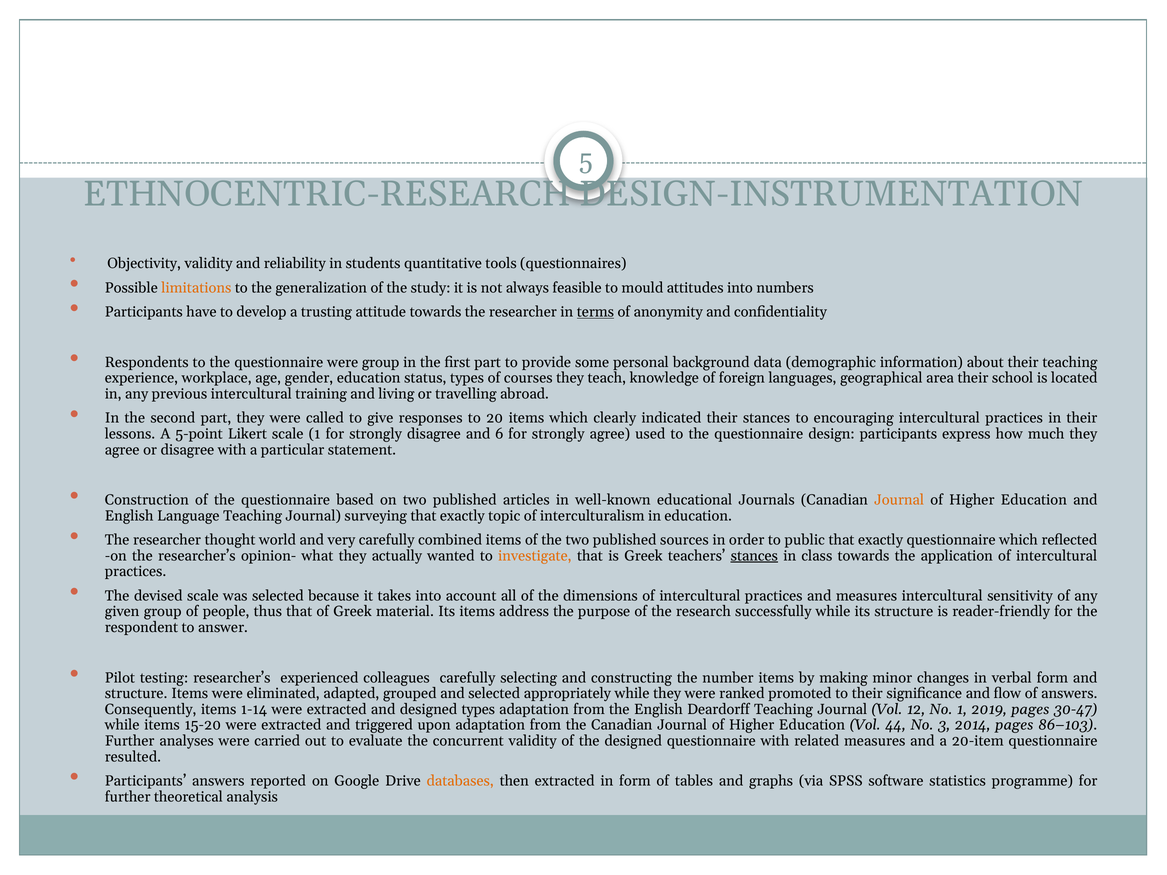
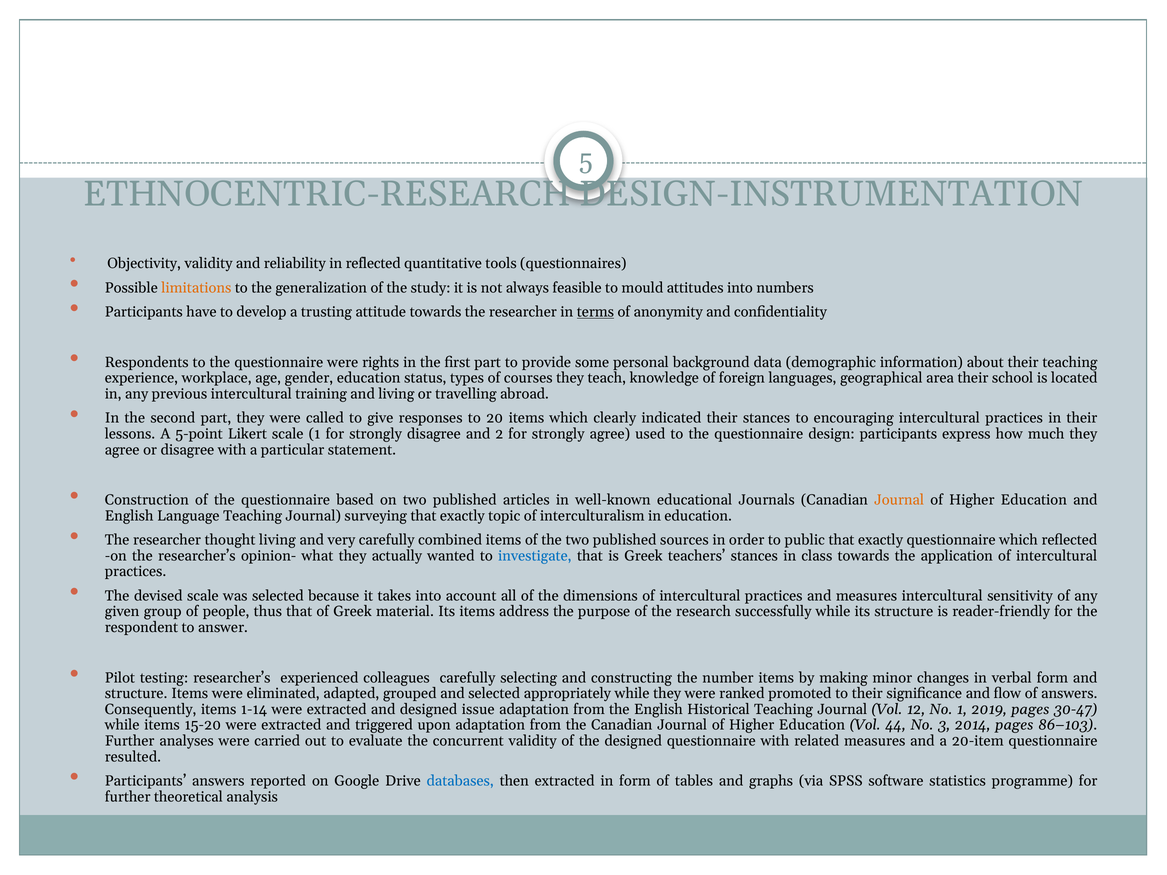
in students: students -> reflected (373, 264)
were group: group -> rights (381, 362)
6: 6 -> 2 (499, 434)
thought world: world -> living (277, 540)
investigate colour: orange -> blue (535, 556)
stances underline: present -> none (754, 556)
designed types: types -> issue (478, 710)
Deardorff: Deardorff -> Historical (718, 710)
databases colour: orange -> blue (460, 781)
